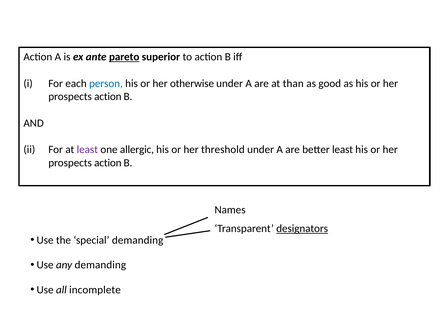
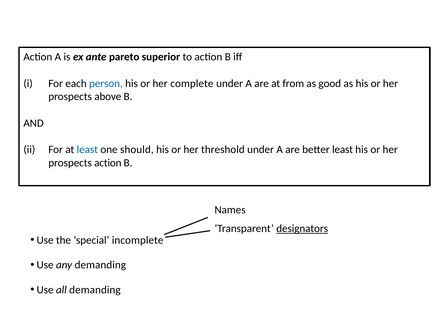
pareto underline: present -> none (124, 57)
otherwise: otherwise -> complete (192, 84)
than: than -> from (293, 84)
action: action -> above (108, 97)
least colour: purple -> blue (87, 150)
allergic: allergic -> should (137, 150)
special demanding: demanding -> incomplete (138, 241)
all incomplete: incomplete -> demanding (95, 290)
